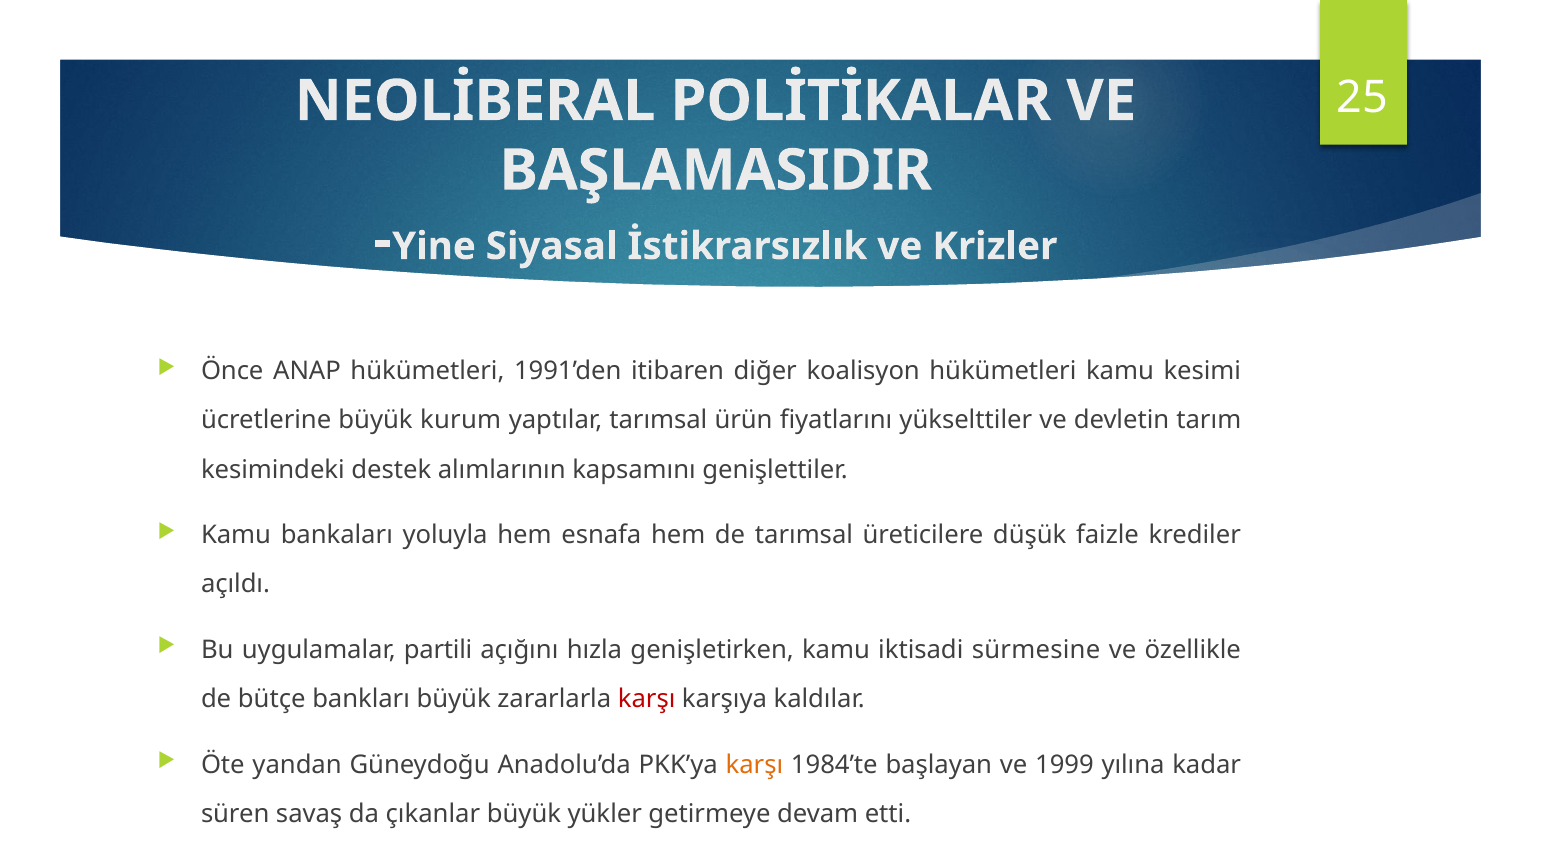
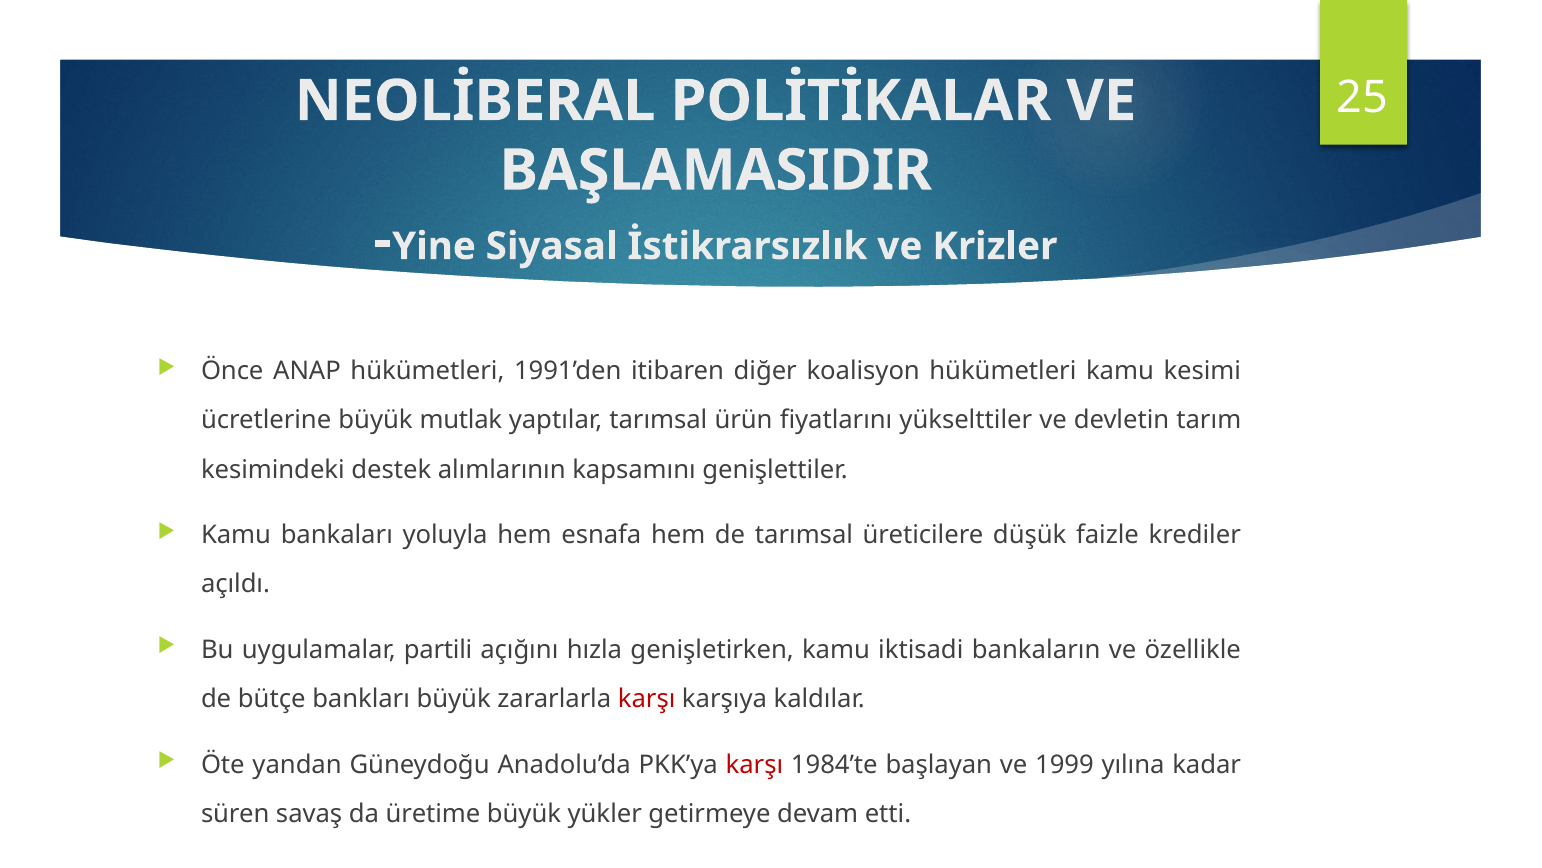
kurum: kurum -> mutlak (461, 420)
sürmesine: sürmesine -> bankaların (1036, 649)
karşı colour: orange -> red (754, 764)
çıkanlar: çıkanlar -> üretime (433, 813)
